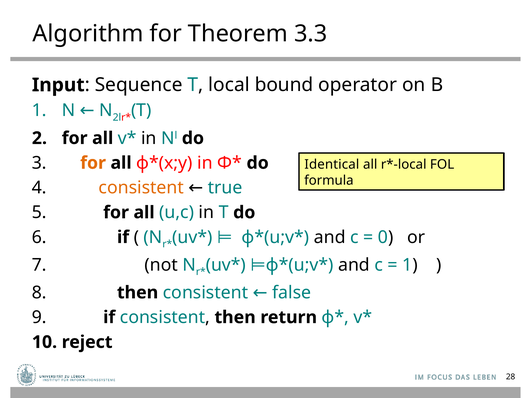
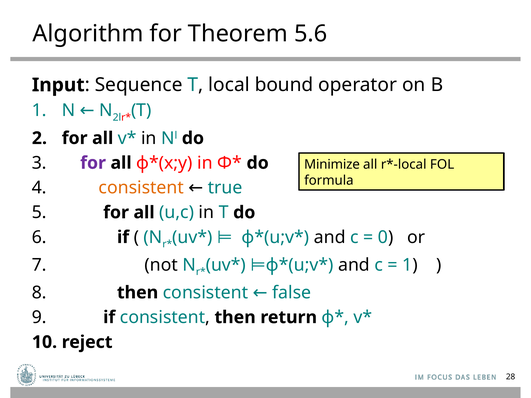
3.3: 3.3 -> 5.6 (311, 34)
for colour: orange -> purple (93, 163)
Identical: Identical -> Minimize (332, 165)
